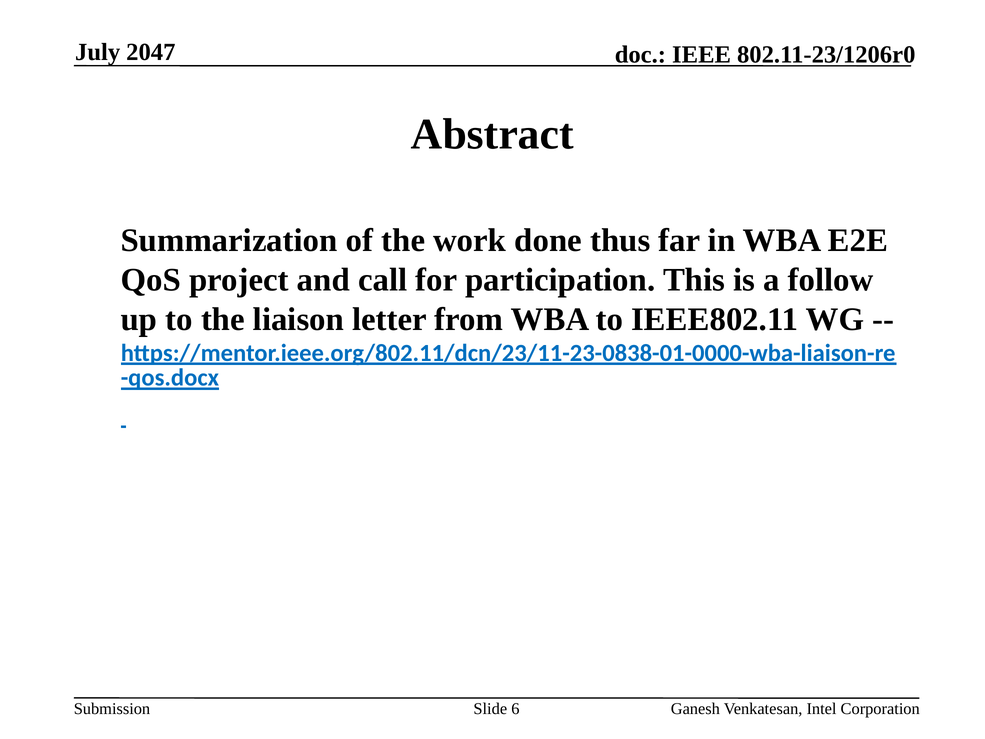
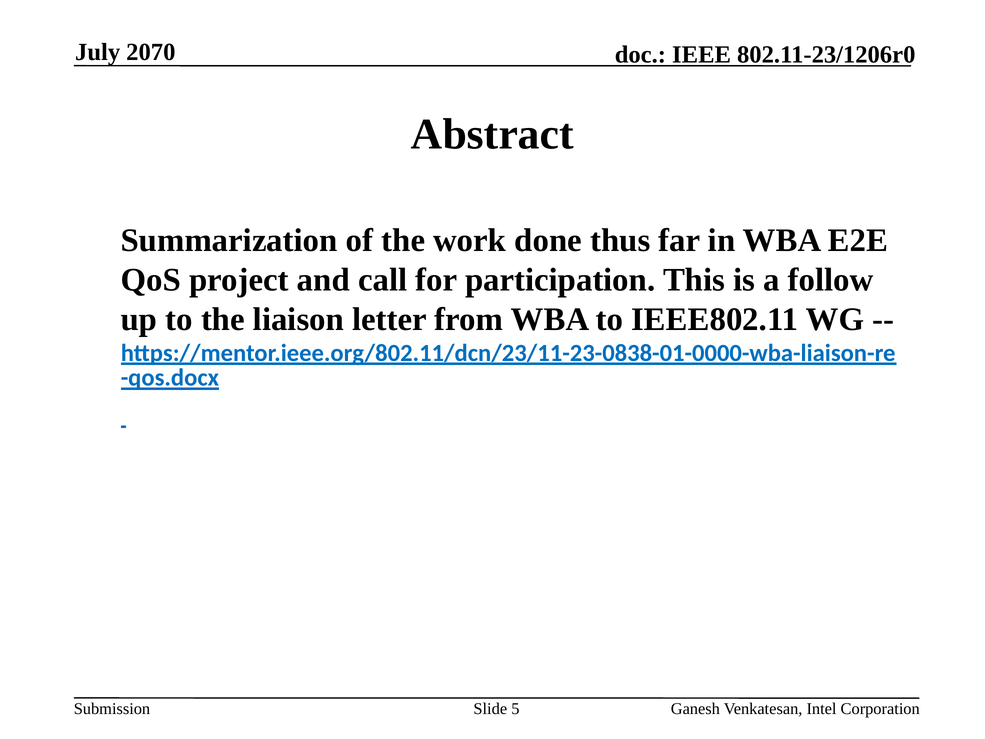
2047: 2047 -> 2070 (151, 52)
6: 6 -> 5 (515, 709)
